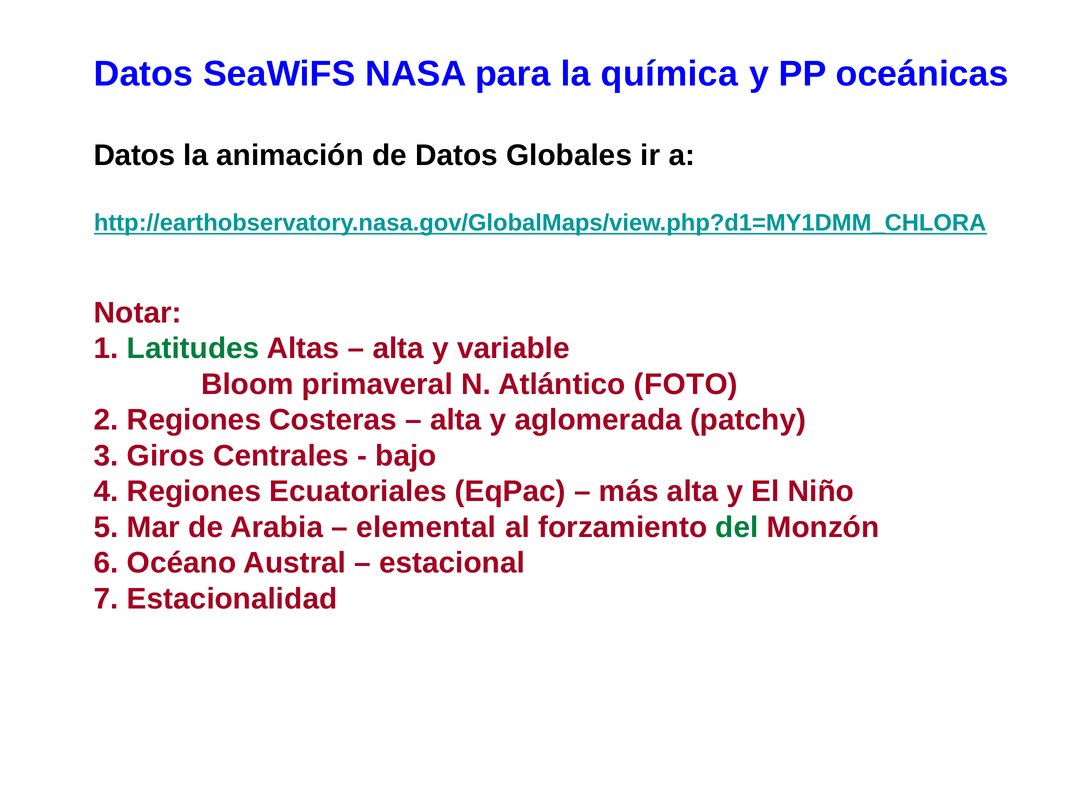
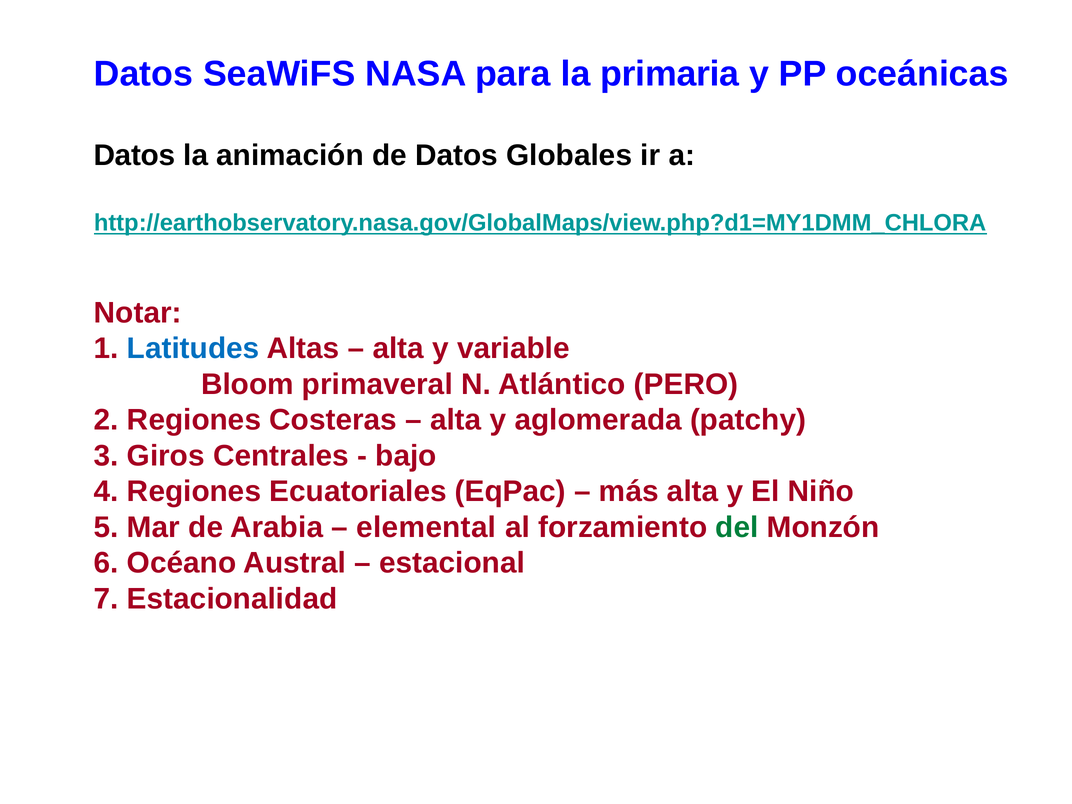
química: química -> primaria (670, 74)
Latitudes colour: green -> blue (193, 349)
FOTO: FOTO -> PERO (686, 384)
